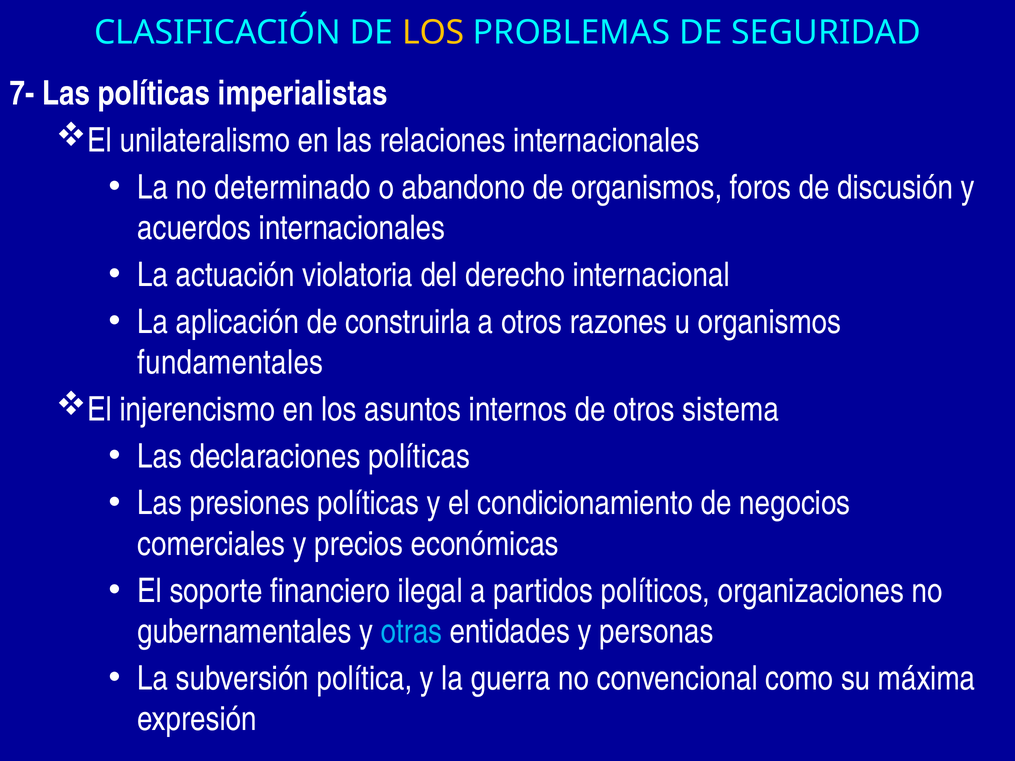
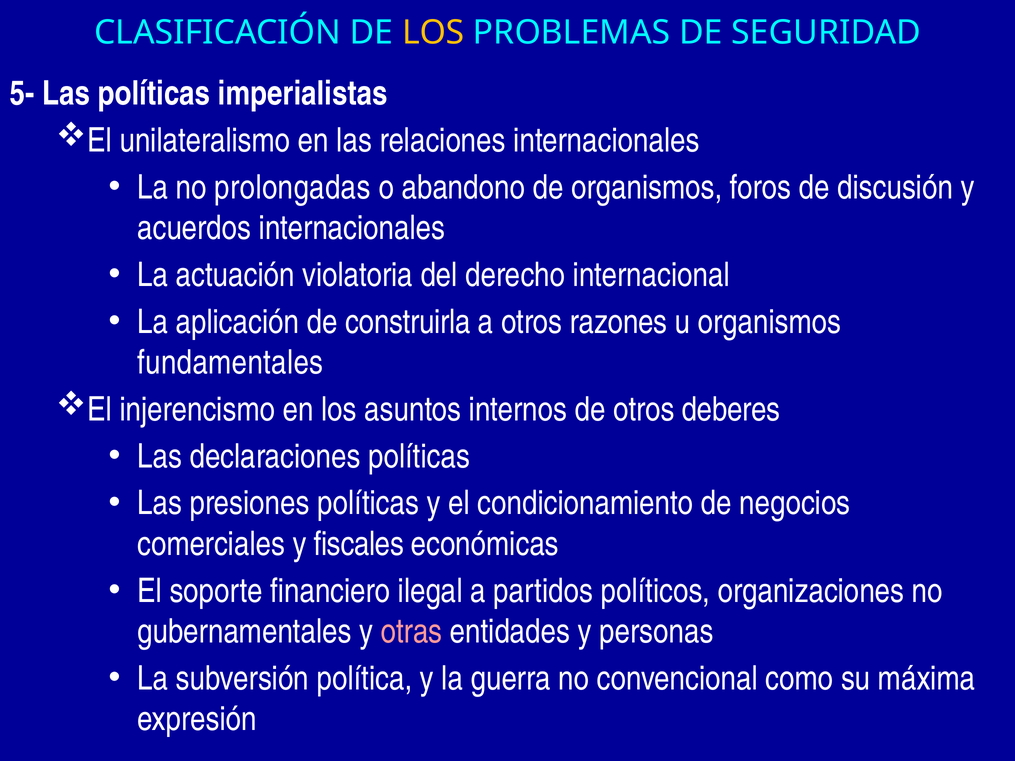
7-: 7- -> 5- (22, 94)
determinado: determinado -> prolongadas (292, 188)
sistema: sistema -> deberes (731, 410)
precios: precios -> fiscales (359, 544)
otras colour: light blue -> pink (412, 632)
